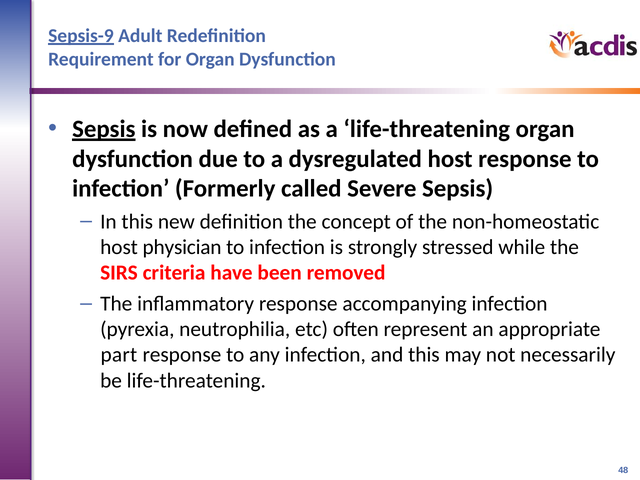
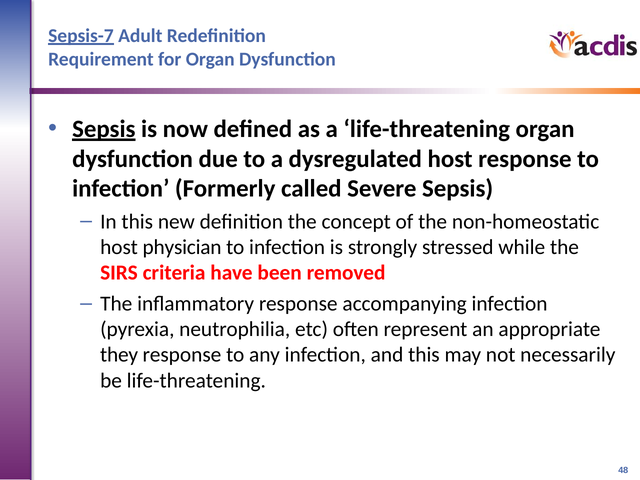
Sepsis-9: Sepsis-9 -> Sepsis-7 (81, 36)
part: part -> they (119, 355)
